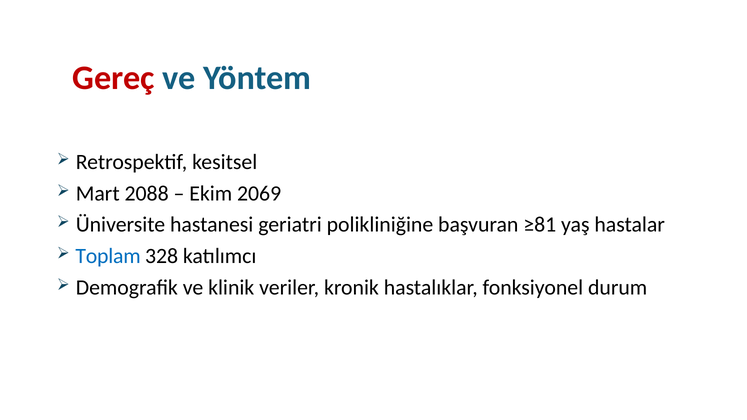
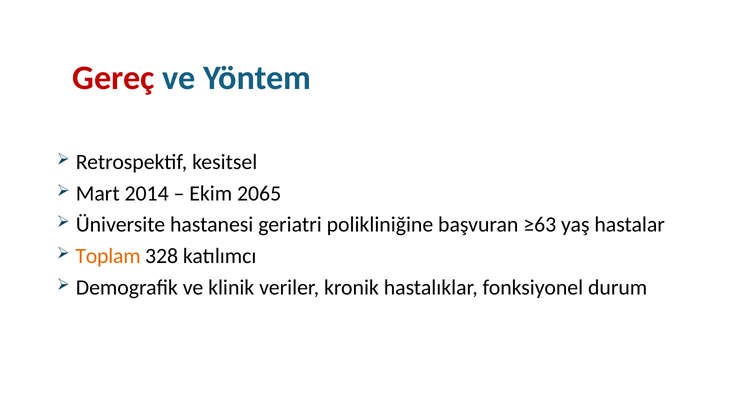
2088: 2088 -> 2014 (147, 194)
2069: 2069 -> 2065 (259, 194)
≥81: ≥81 -> ≥63 (540, 225)
Toplam colour: blue -> orange (108, 256)
